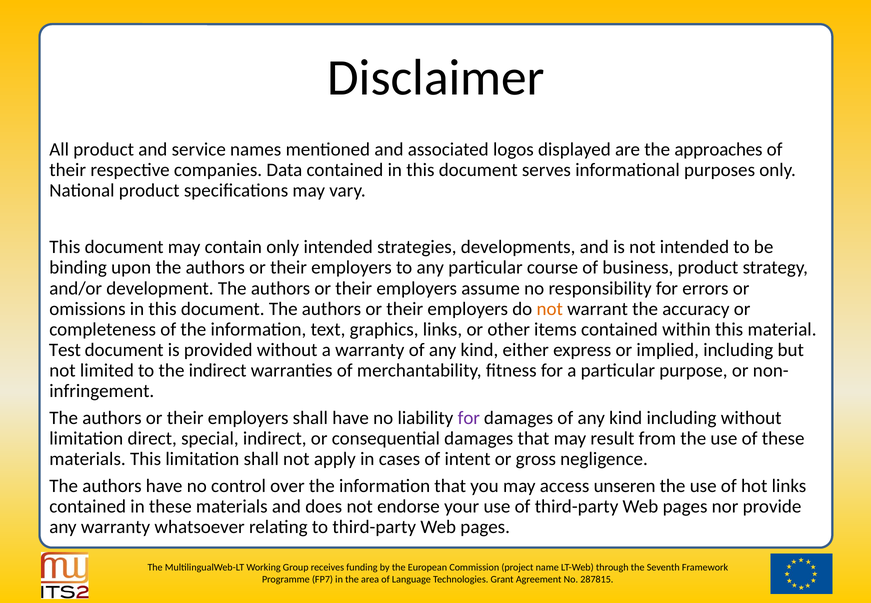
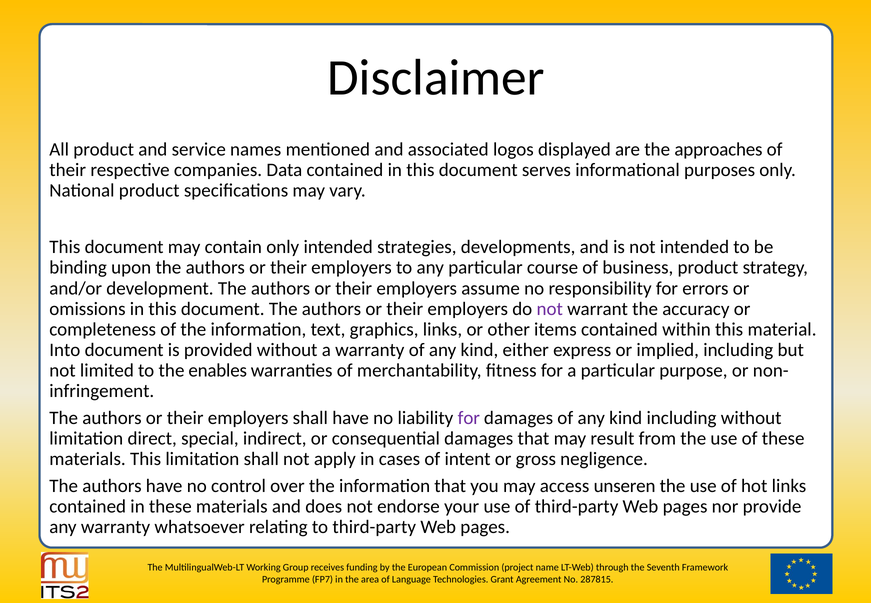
not colour: orange -> purple (550, 309)
Test: Test -> Into (65, 350)
the indirect: indirect -> enables (218, 370)
